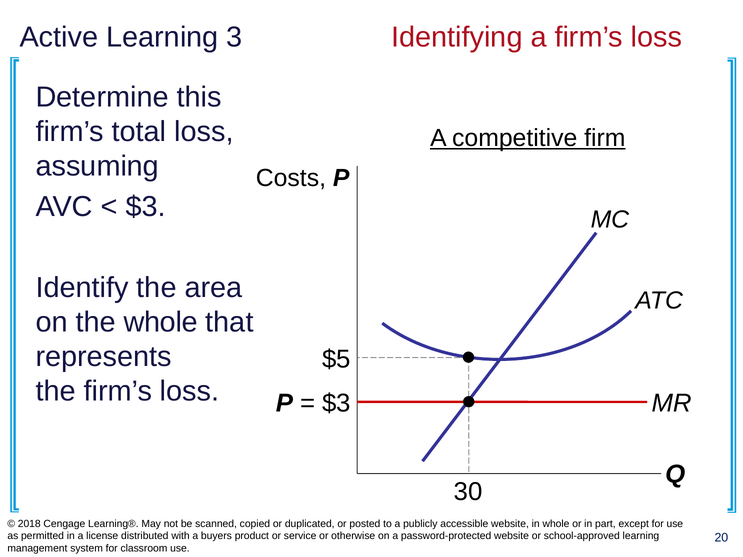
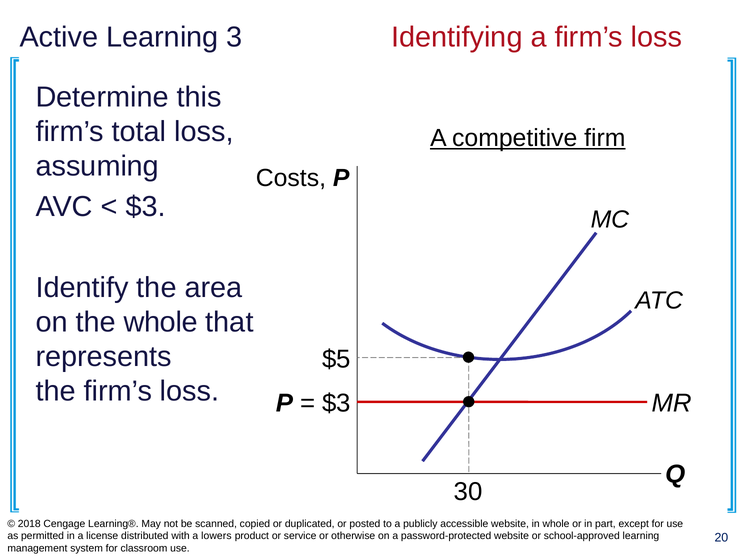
buyers: buyers -> lowers (216, 536)
